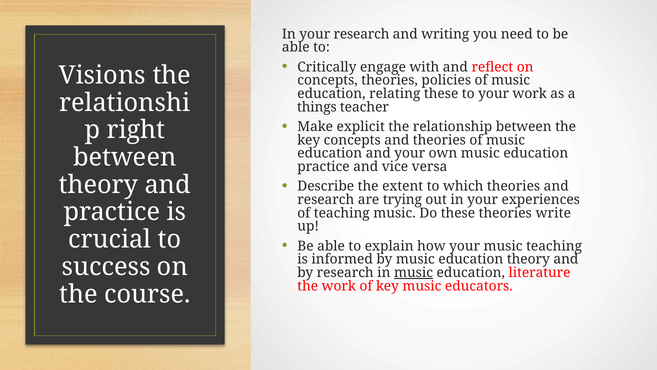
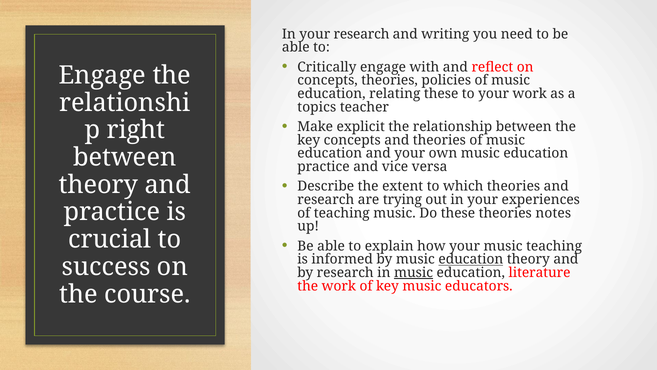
Visions: Visions -> Engage (102, 75)
things: things -> topics (317, 107)
write: write -> notes (553, 213)
education underline: none -> present (471, 259)
